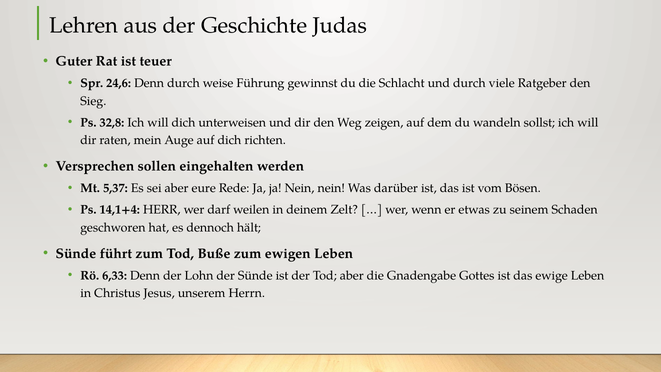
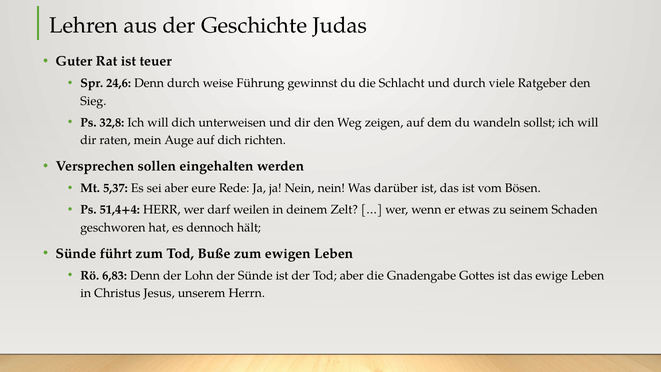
14,1+4: 14,1+4 -> 51,4+4 (120, 210)
6,33: 6,33 -> 6,83 (115, 275)
